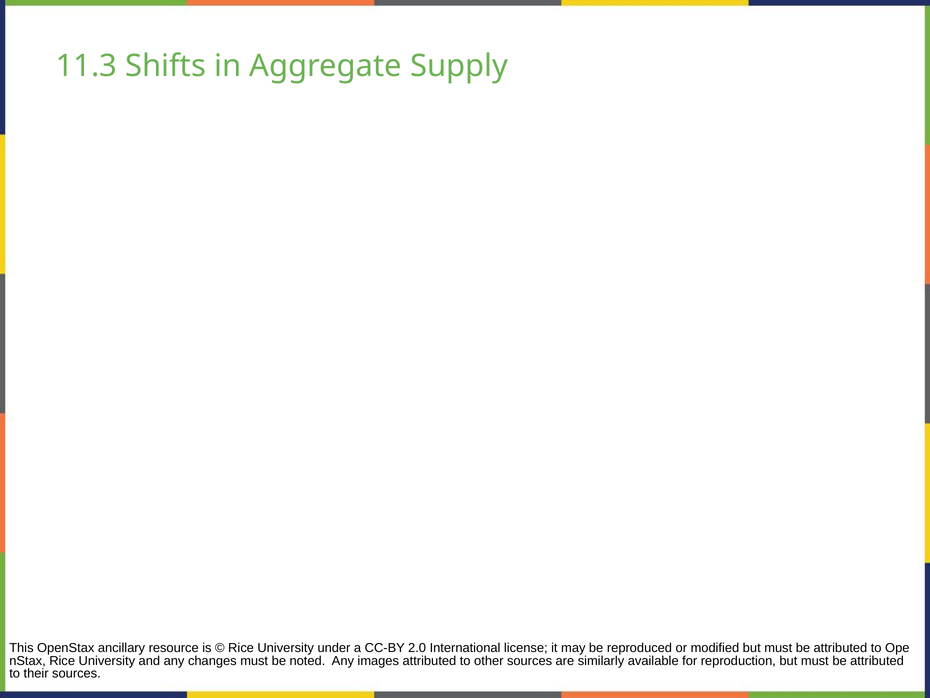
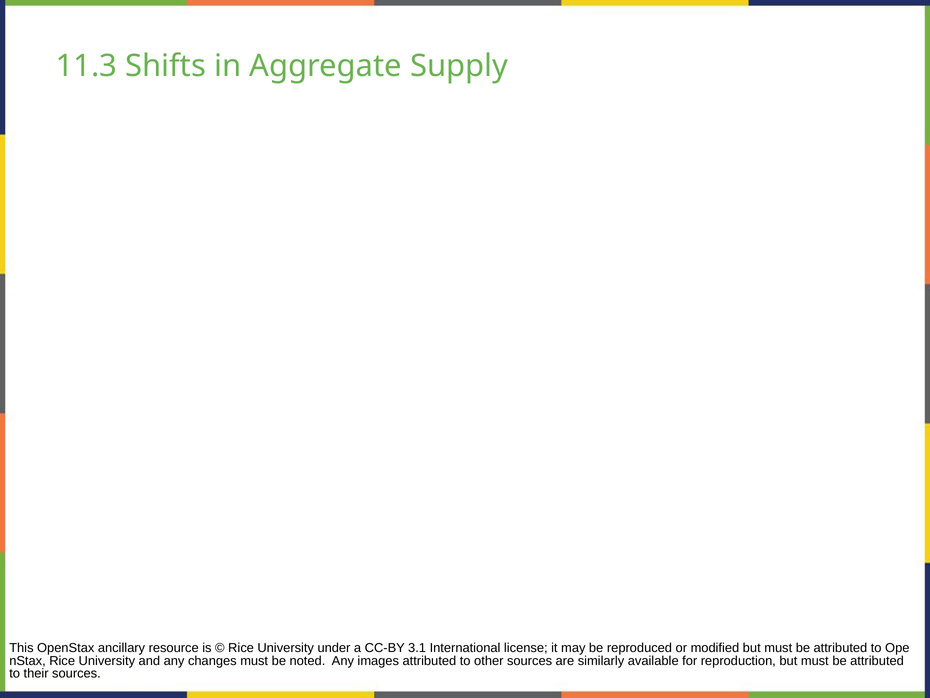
2.0: 2.0 -> 3.1 (417, 647)
